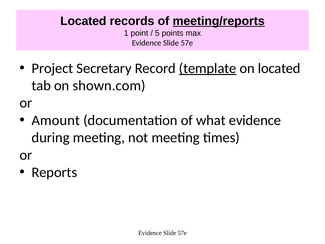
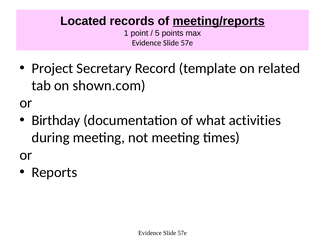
template underline: present -> none (208, 68)
on located: located -> related (279, 68)
Amount: Amount -> Birthday (56, 120)
what evidence: evidence -> activities (255, 120)
